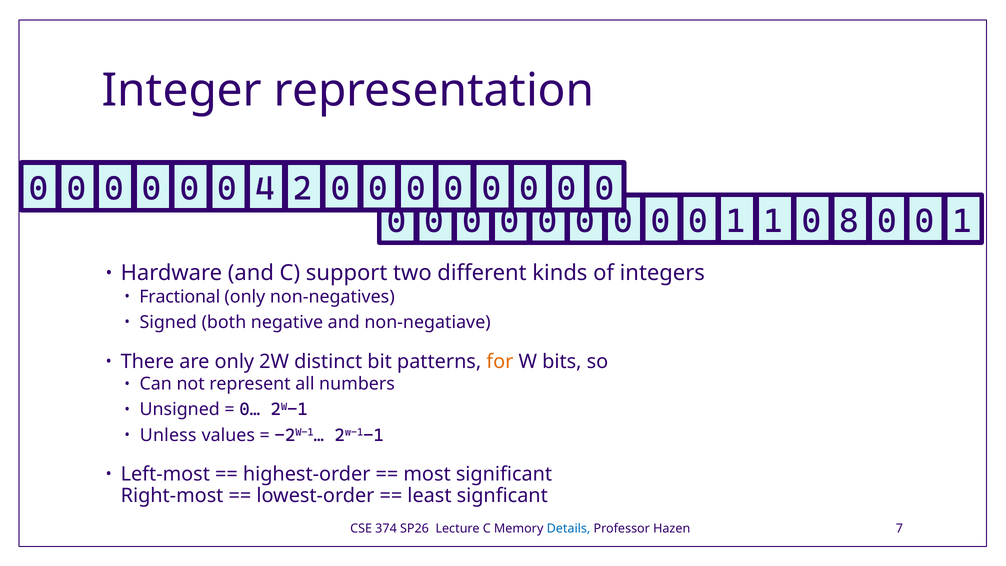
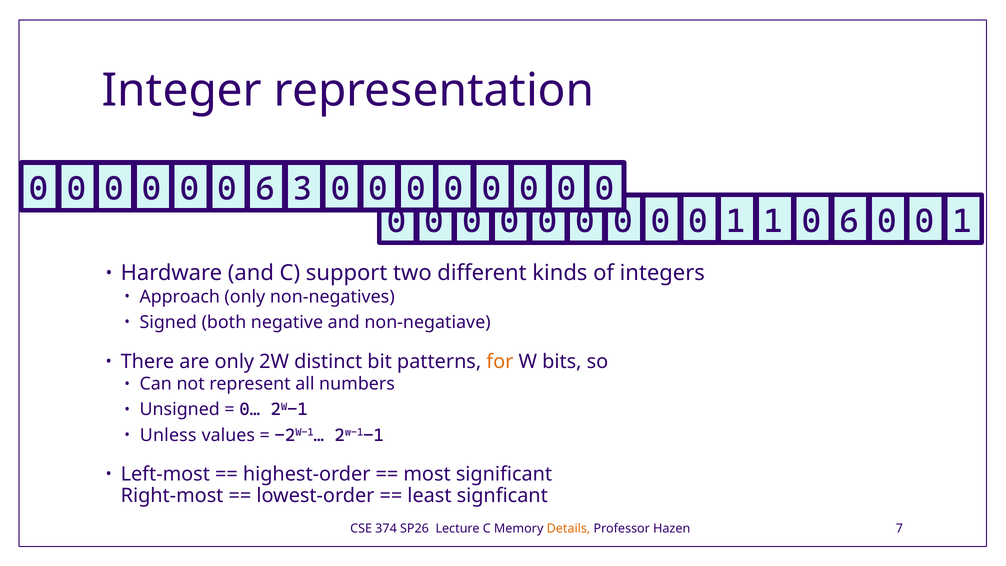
0 0 4: 4 -> 6 (265, 189)
2: 2 -> 3 (303, 189)
1 0 8: 8 -> 6 (849, 221)
Fractional: Fractional -> Approach (180, 297)
Details colour: blue -> orange (569, 528)
